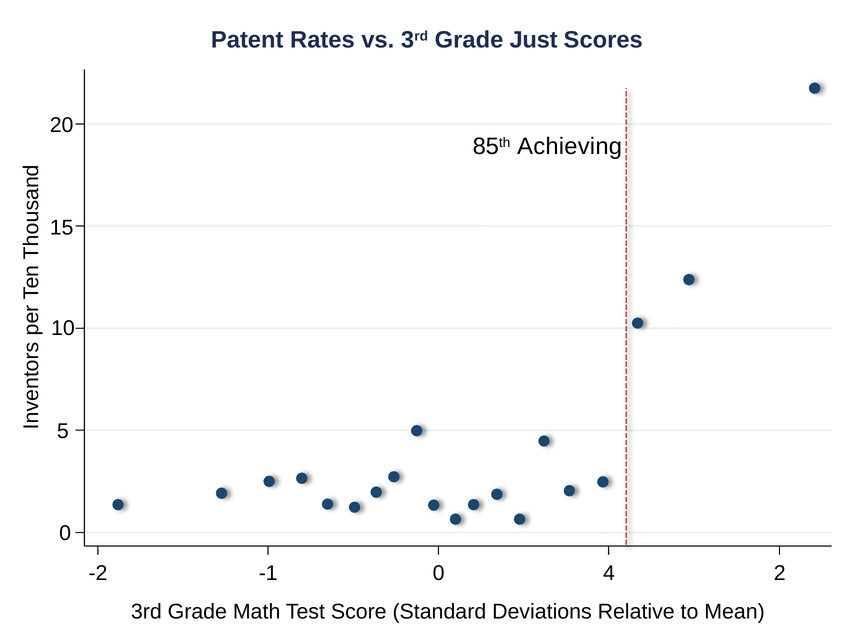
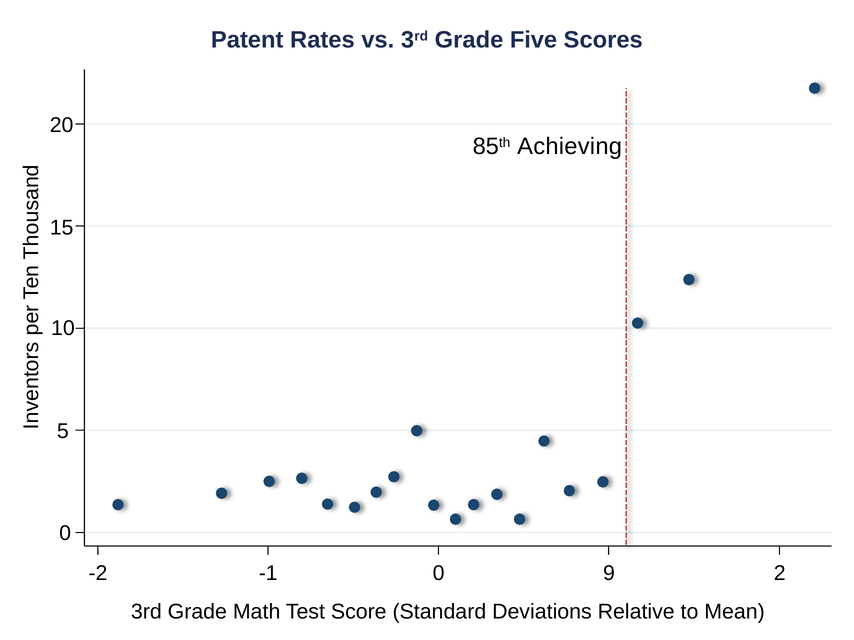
Just: Just -> Five (534, 40)
4: 4 -> 9 (609, 574)
